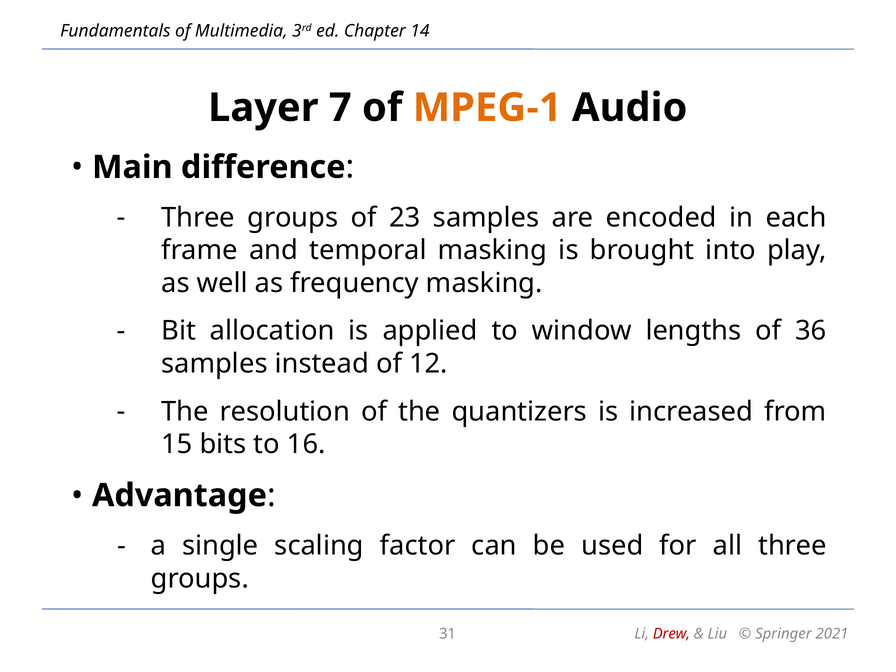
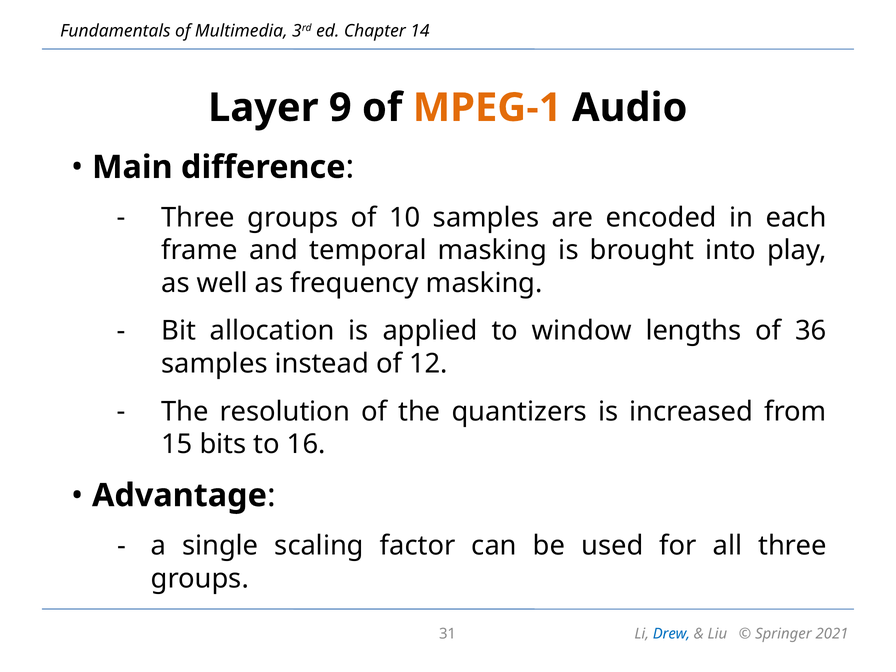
7: 7 -> 9 (340, 108)
23: 23 -> 10 (405, 218)
Drew colour: red -> blue (671, 634)
